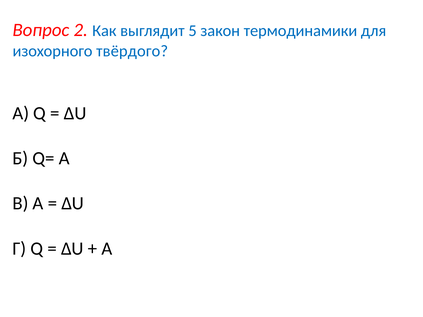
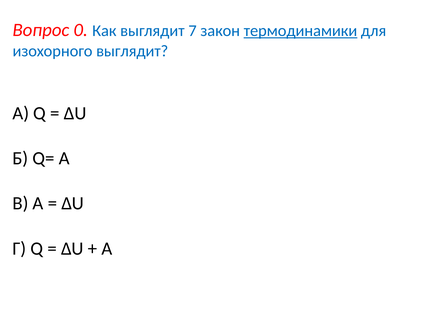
2: 2 -> 0 (81, 30)
5: 5 -> 7 (193, 31)
термодинамики underline: none -> present (300, 31)
изохорного твёрдого: твёрдого -> выглядит (132, 51)
